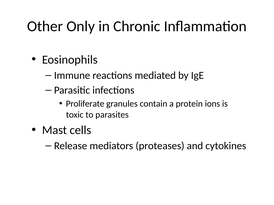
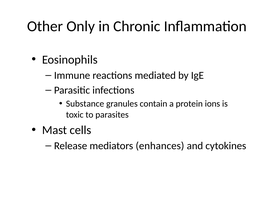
Proliferate: Proliferate -> Substance (85, 104)
proteases: proteases -> enhances (160, 146)
